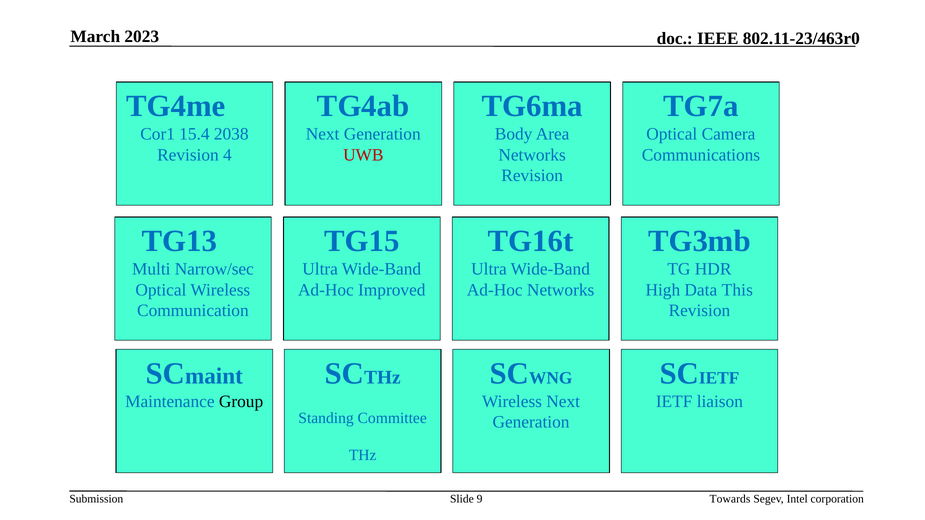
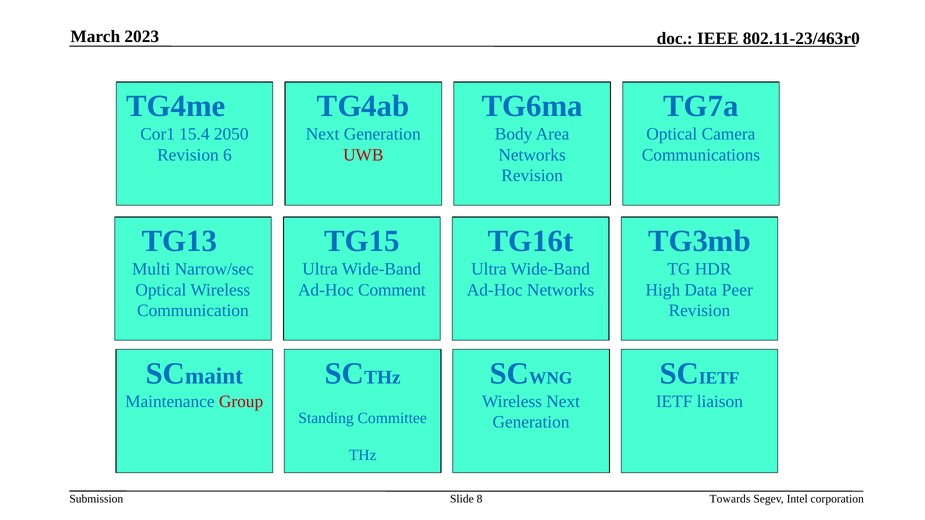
2038: 2038 -> 2050 (231, 134)
4: 4 -> 6 (227, 155)
Improved: Improved -> Comment (392, 290)
This: This -> Peer (737, 290)
Group colour: black -> red (241, 402)
9: 9 -> 8 (480, 499)
